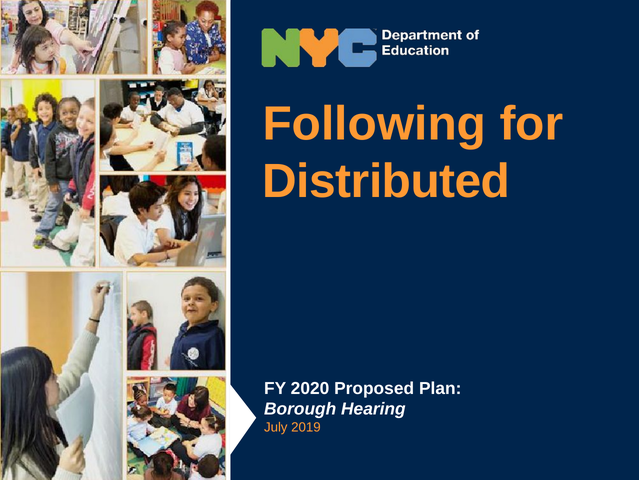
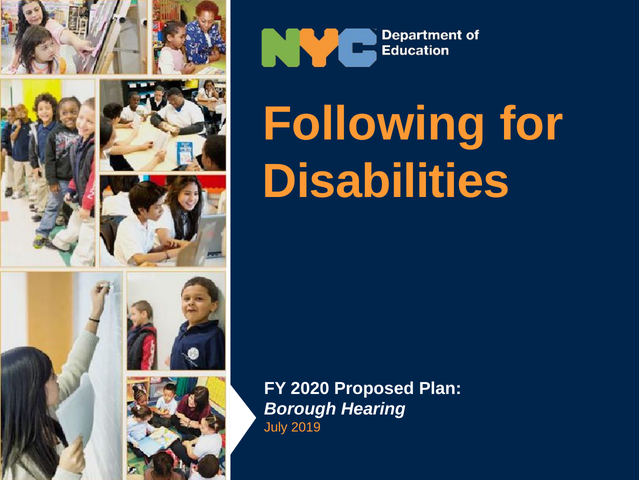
Distributed: Distributed -> Disabilities (386, 181)
